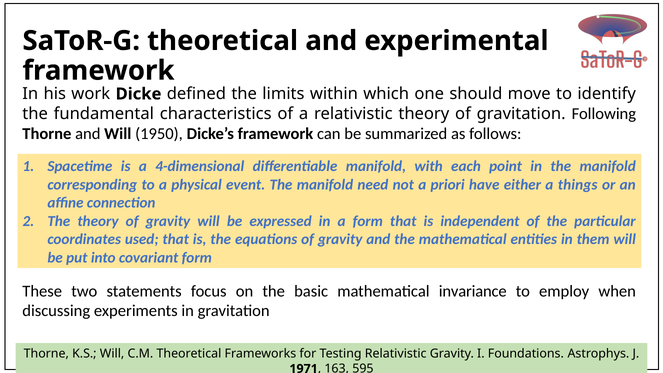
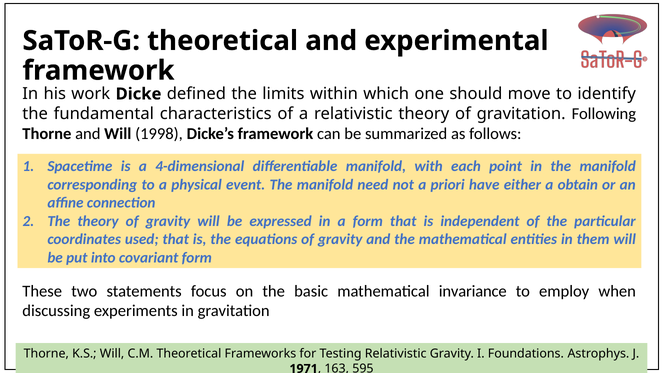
1950: 1950 -> 1998 (159, 134)
things: things -> obtain (578, 185)
